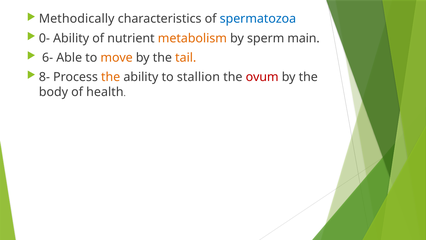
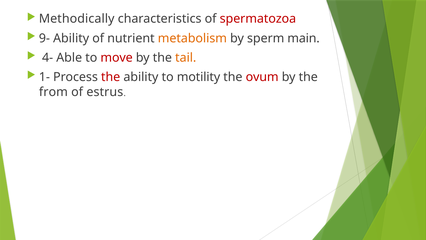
spermatozoa colour: blue -> red (258, 19)
0-: 0- -> 9- (44, 38)
6-: 6- -> 4- (48, 58)
move colour: orange -> red (117, 58)
8-: 8- -> 1- (44, 77)
the colour: orange -> red (111, 77)
stallion: stallion -> motility (199, 77)
body: body -> from (53, 92)
health: health -> estrus (105, 92)
